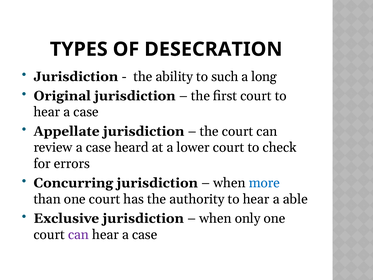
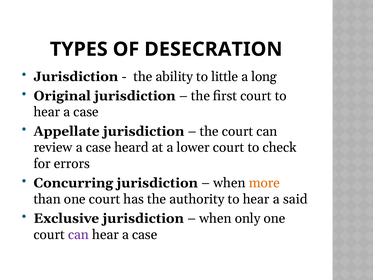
such: such -> little (225, 77)
more colour: blue -> orange (264, 183)
able: able -> said (295, 199)
